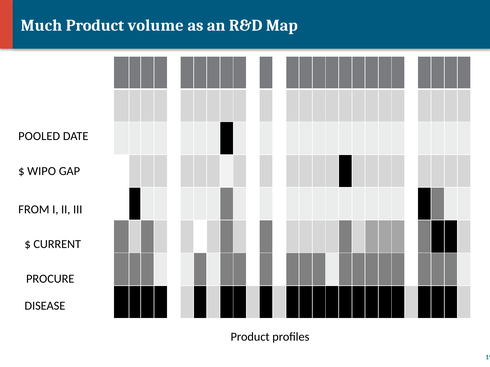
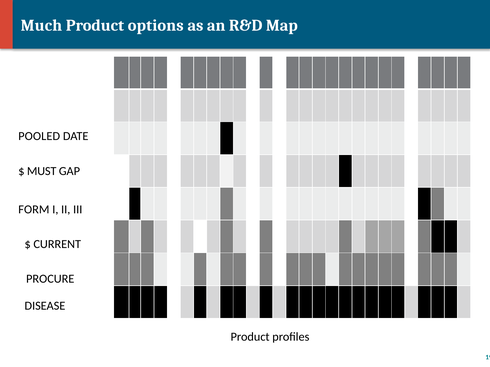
volume: volume -> options (156, 25)
WIPO: WIPO -> MUST (42, 171)
FROM: FROM -> FORM (34, 210)
